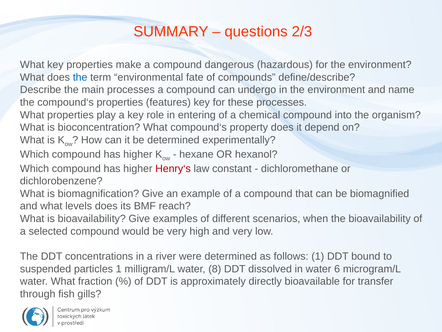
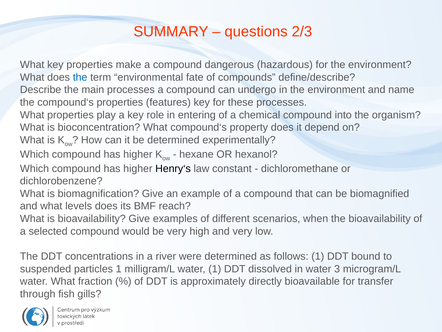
Henry‘s colour: red -> black (173, 168)
water 8: 8 -> 1 (215, 269)
6: 6 -> 3 (337, 269)
